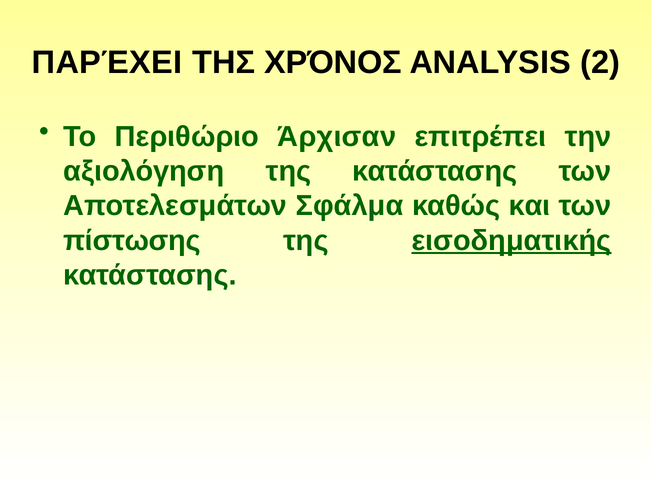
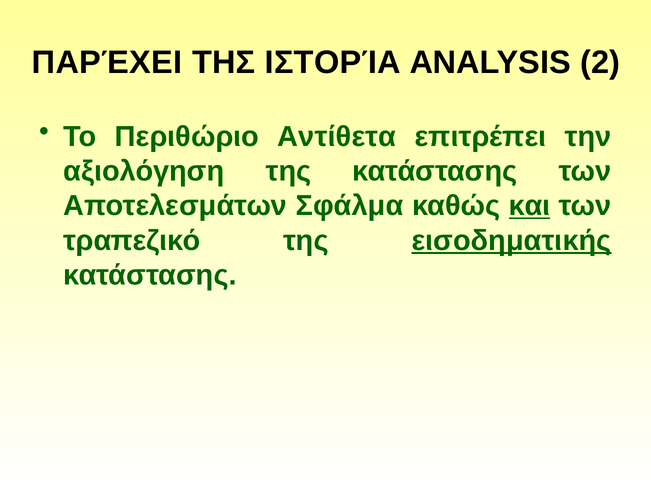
ΧΡΌΝΟΣ: ΧΡΌΝΟΣ -> ΙΣΤΟΡΊΑ (333, 63)
Άρχισαν: Άρχισαν -> Αντίθετα (337, 137)
και underline: none -> present (530, 206)
πίστωσης: πίστωσης -> τραπεζικό (132, 241)
